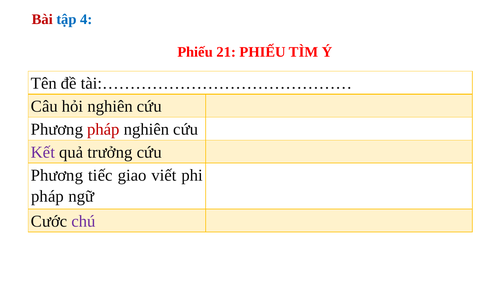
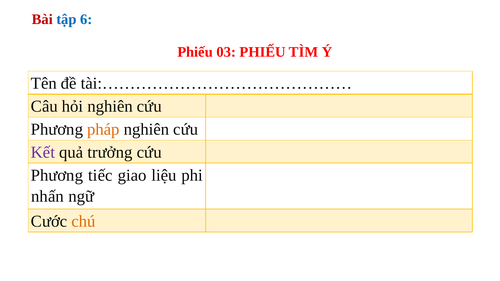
4: 4 -> 6 (86, 19)
21: 21 -> 03 (226, 52)
pháp colour: red -> orange (103, 129)
viết: viết -> liệu (164, 175)
pháp: pháp -> nhấn (48, 197)
chú colour: purple -> orange (83, 221)
